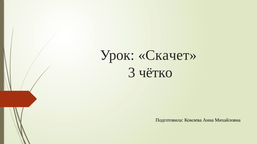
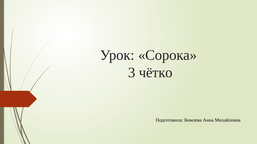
Скачет: Скачет -> Сорока (168, 55)
